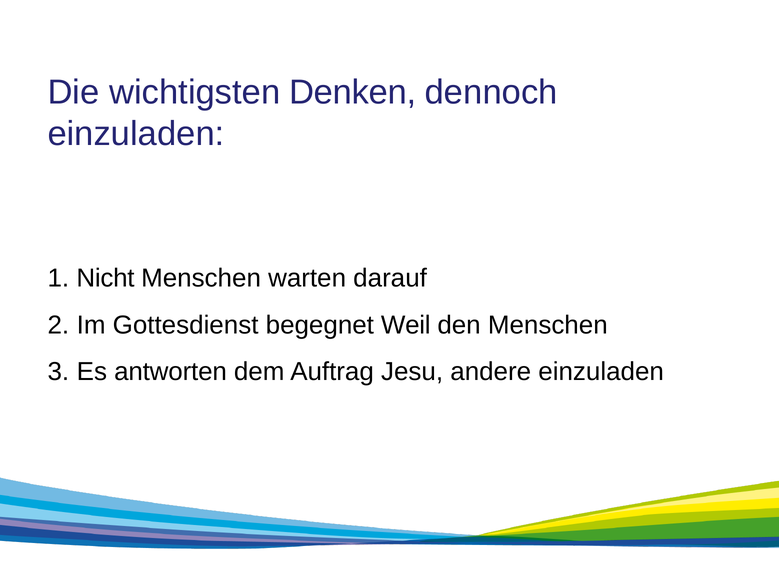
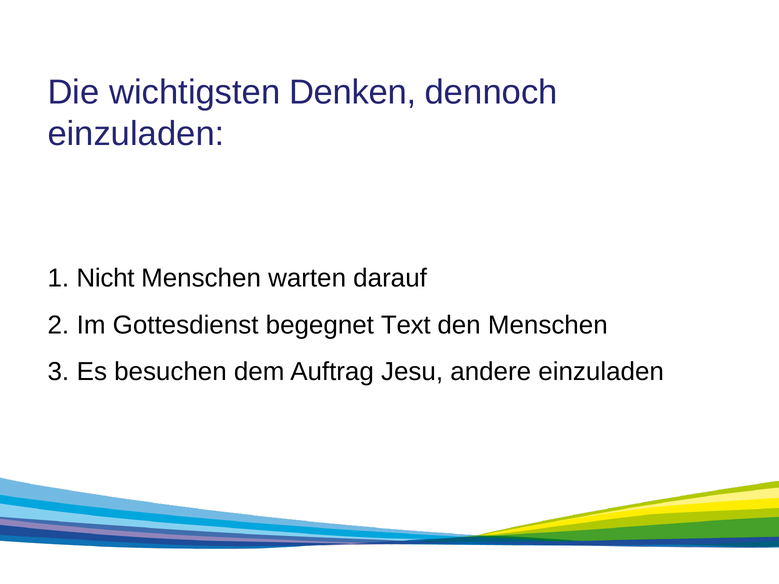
Weil: Weil -> Text (406, 325)
antworten: antworten -> besuchen (170, 372)
